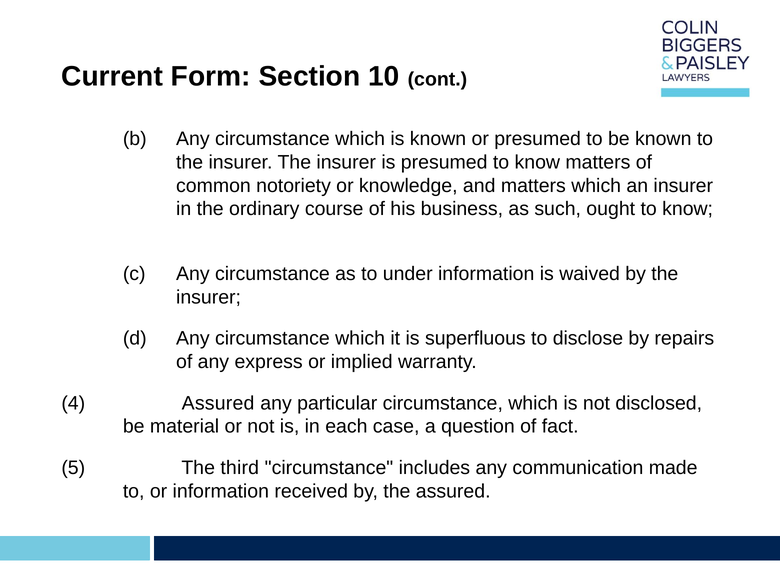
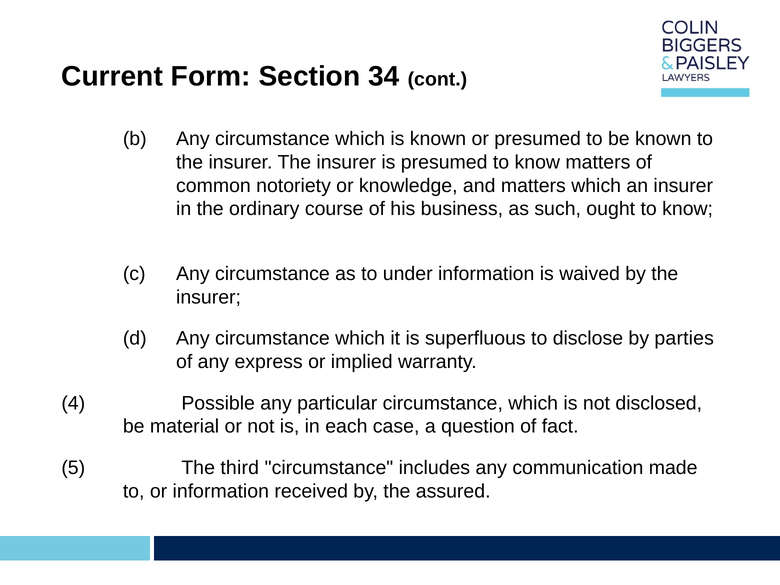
10: 10 -> 34 (384, 76)
repairs: repairs -> parties (684, 338)
4 Assured: Assured -> Possible (218, 403)
